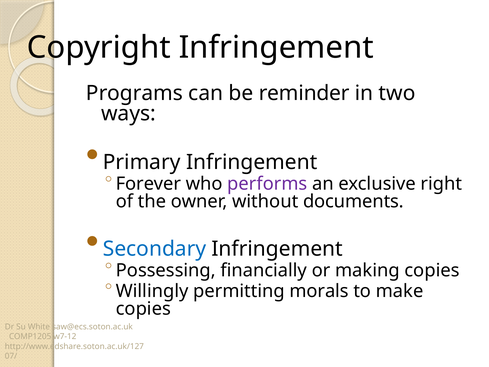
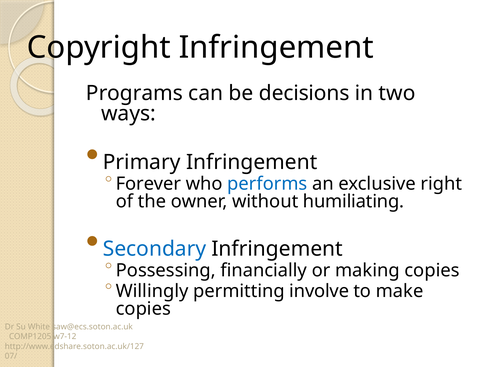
reminder: reminder -> decisions (304, 93)
performs colour: purple -> blue (267, 184)
documents: documents -> humiliating (353, 201)
morals: morals -> involve (319, 291)
